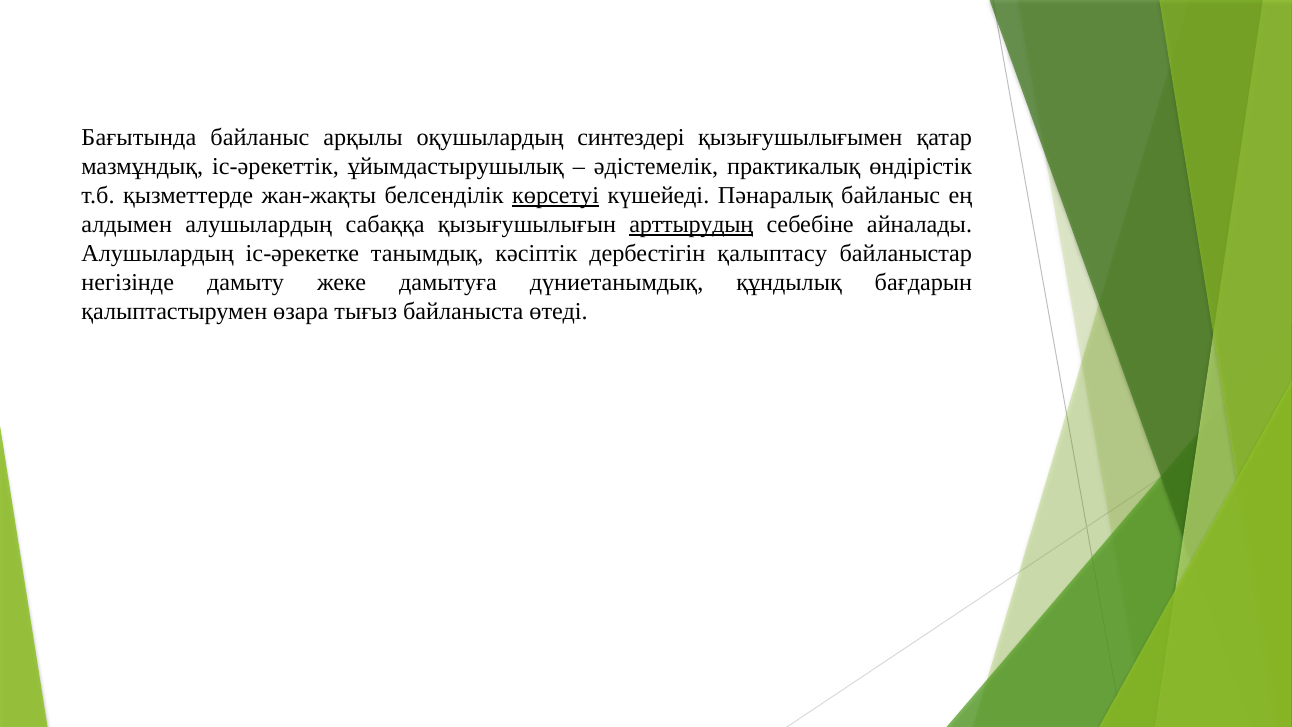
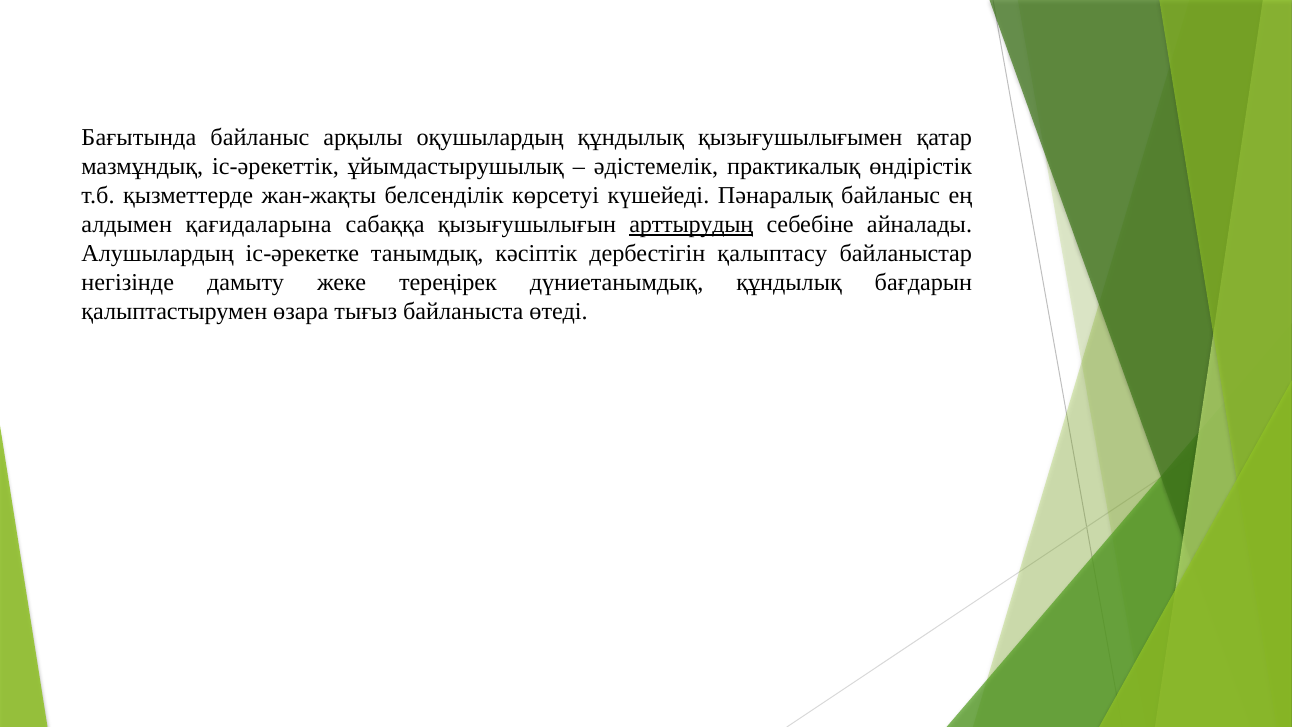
оқушылардың синтездері: синтездері -> құндылық (631, 137)
көрсетуі underline: present -> none (556, 196)
алдымен алушылардың: алушылардың -> қағидаларына (259, 225)
дамытуға: дамытуға -> тереңірек (448, 283)
